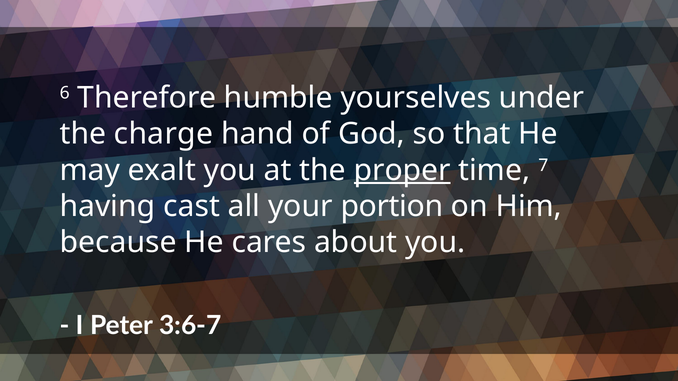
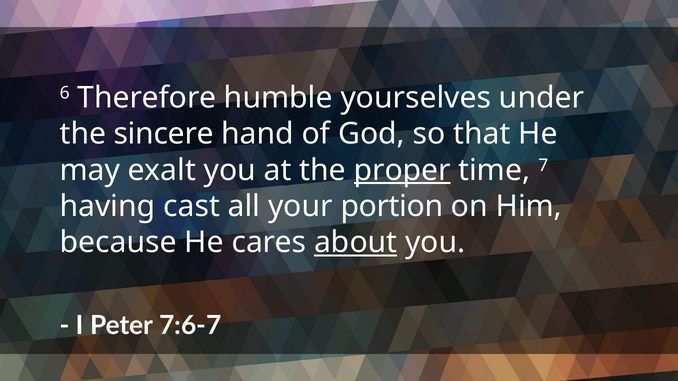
charge: charge -> sincere (164, 134)
about underline: none -> present (356, 243)
3:6-7: 3:6-7 -> 7:6-7 (190, 326)
